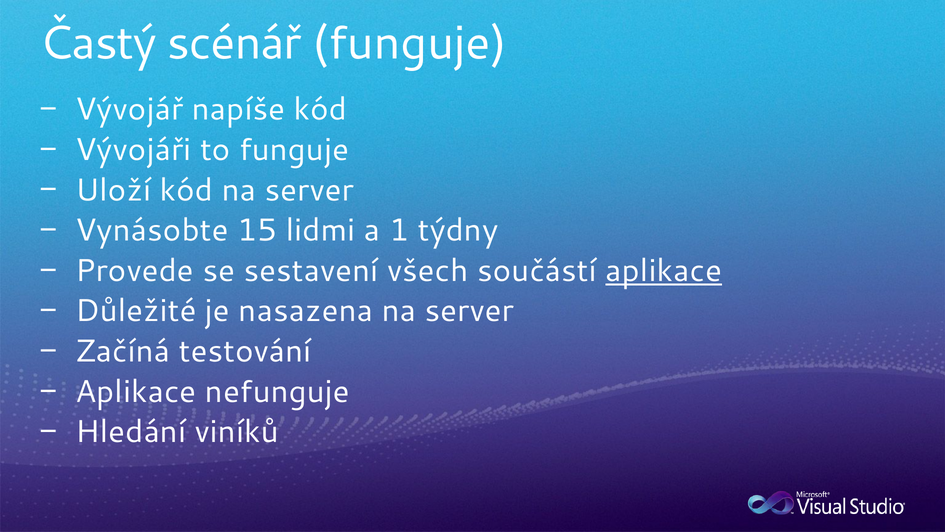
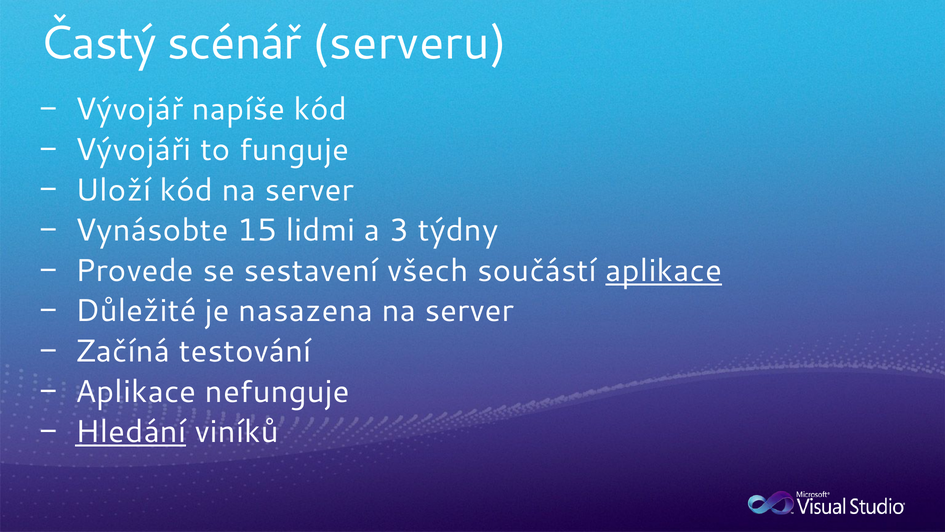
scénář funguje: funguje -> serveru (409, 43)
1: 1 -> 3 (399, 230)
Hledání underline: none -> present (131, 432)
